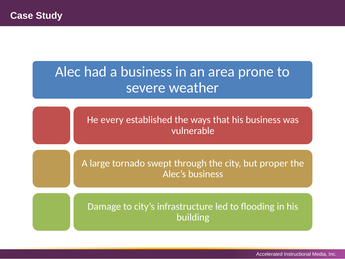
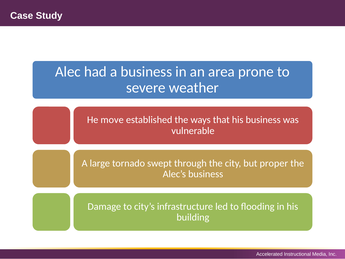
every: every -> move (112, 120)
